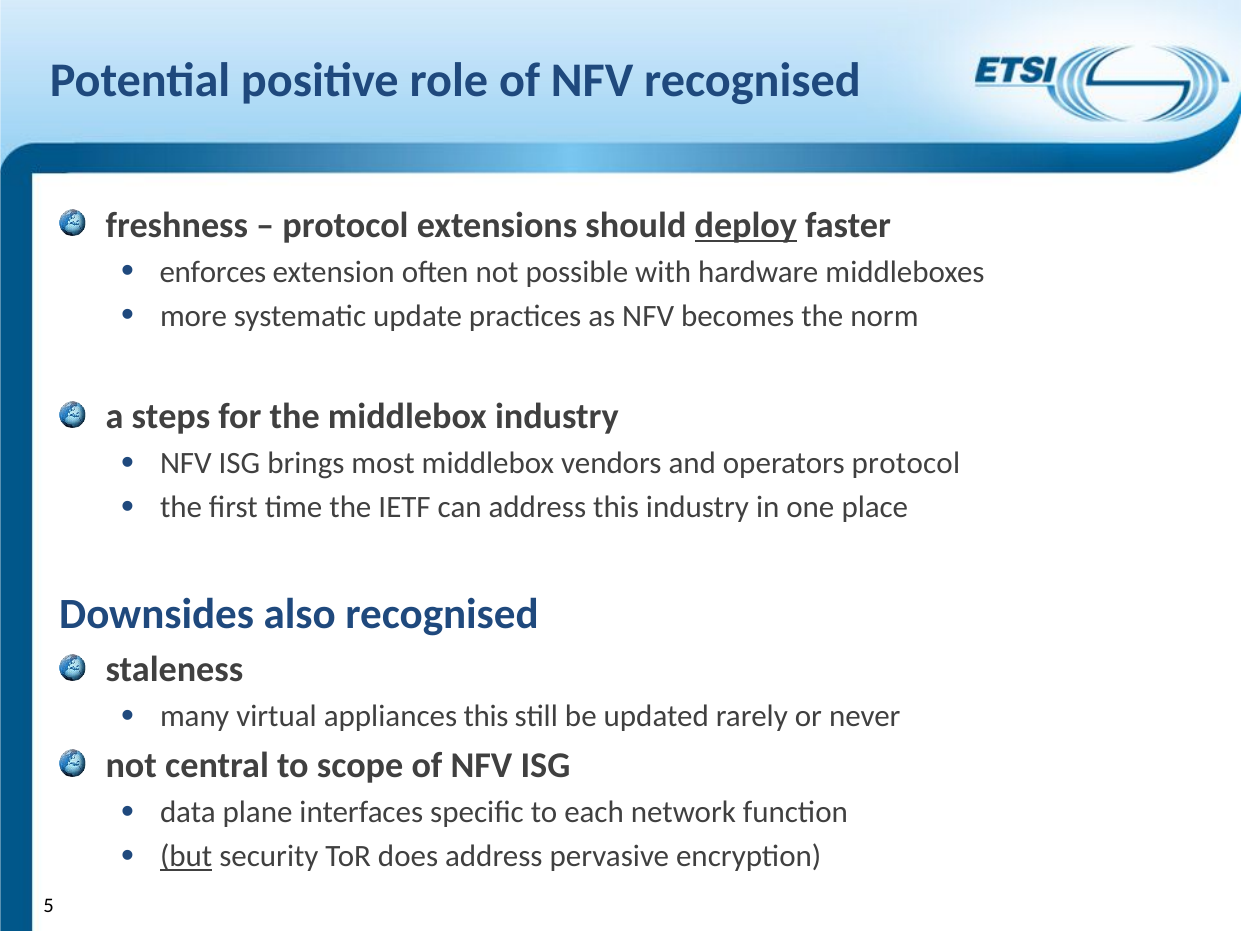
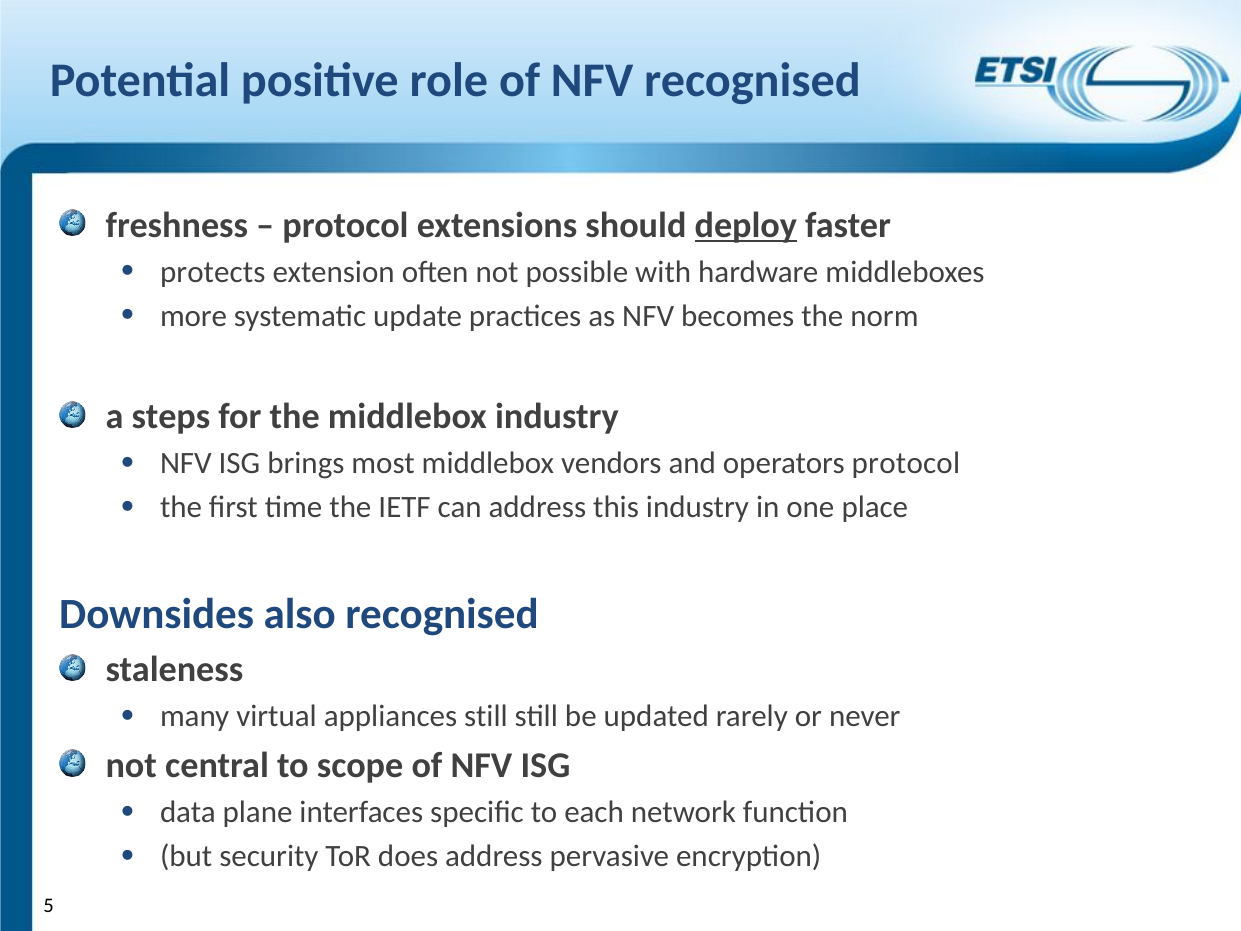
enforces: enforces -> protects (213, 272)
appliances this: this -> still (486, 716)
but underline: present -> none (186, 856)
